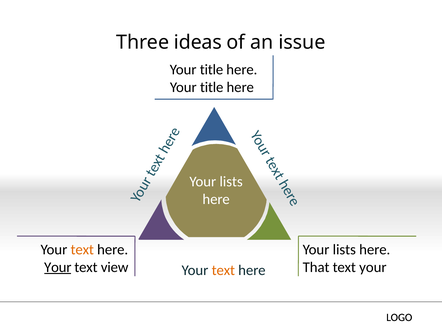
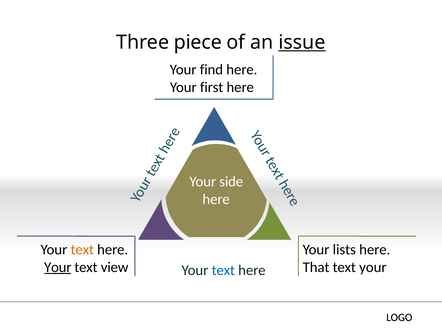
ideas: ideas -> piece (198, 42)
issue underline: none -> present (302, 42)
title: title -> find (211, 70)
title: title -> first (212, 87)
lists: lists -> side (231, 181)
text colour: orange -> blue (223, 270)
